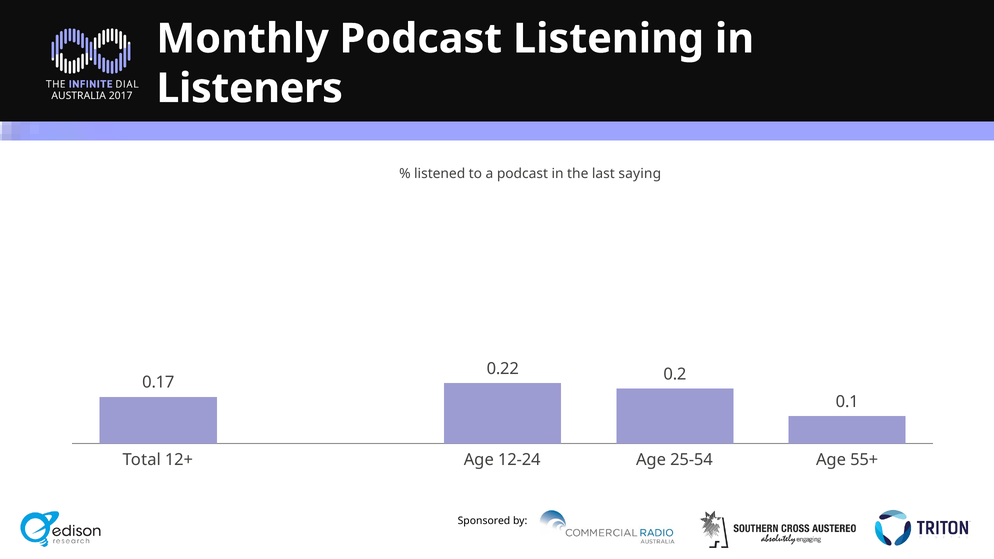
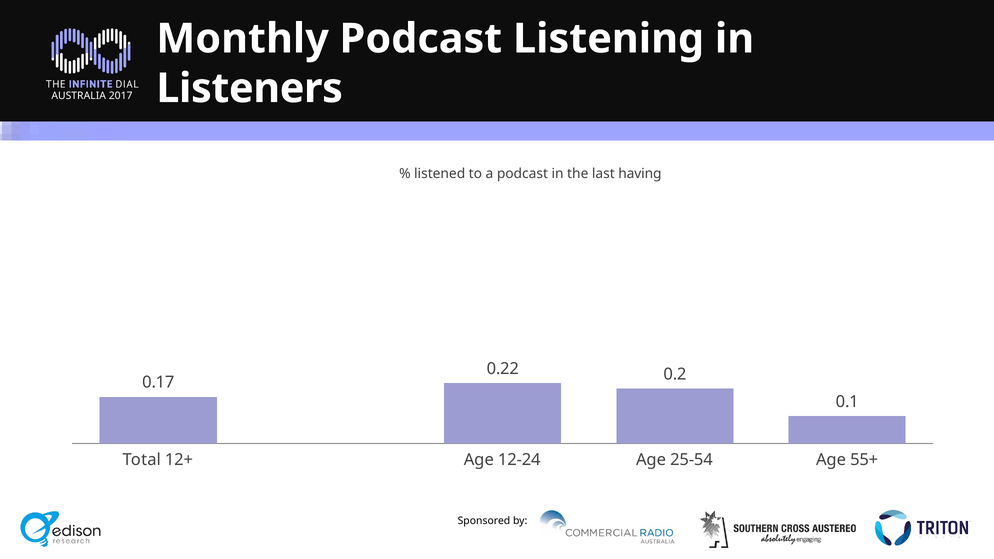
saying: saying -> having (640, 174)
